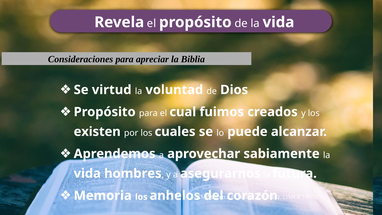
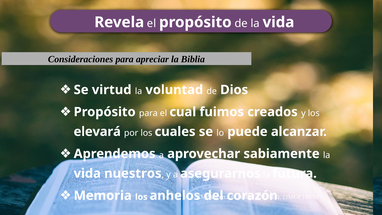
existen: existen -> elevará (97, 132)
hombres: hombres -> nuestros (133, 173)
